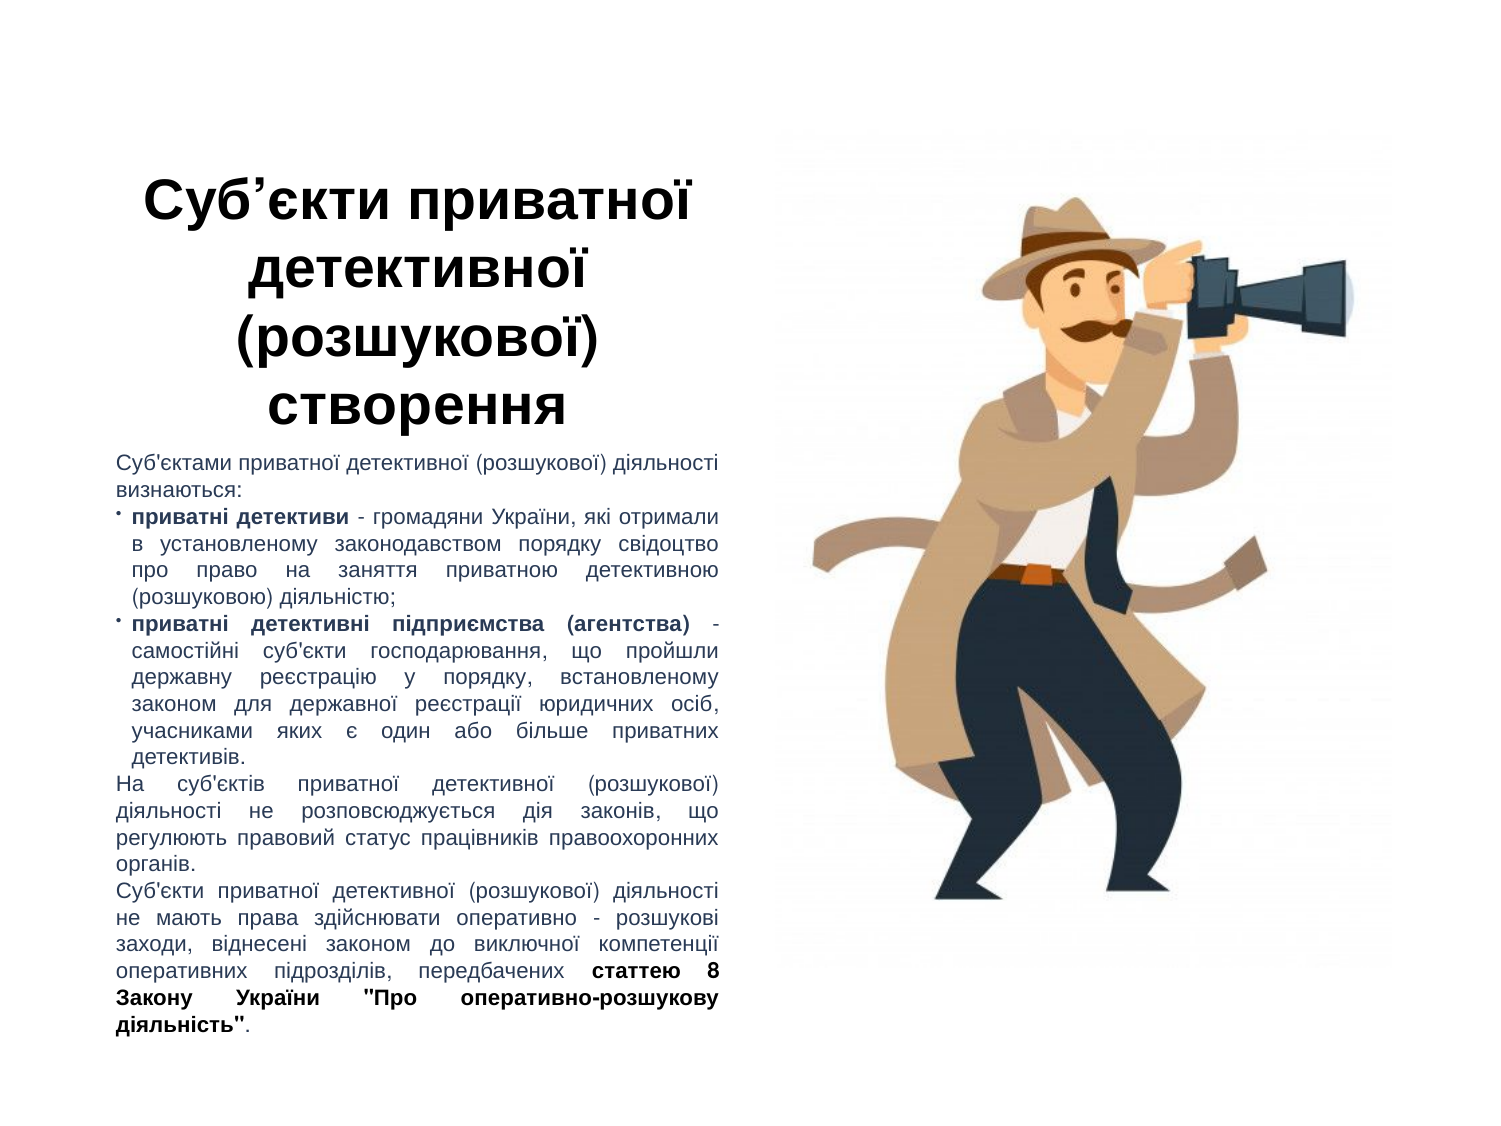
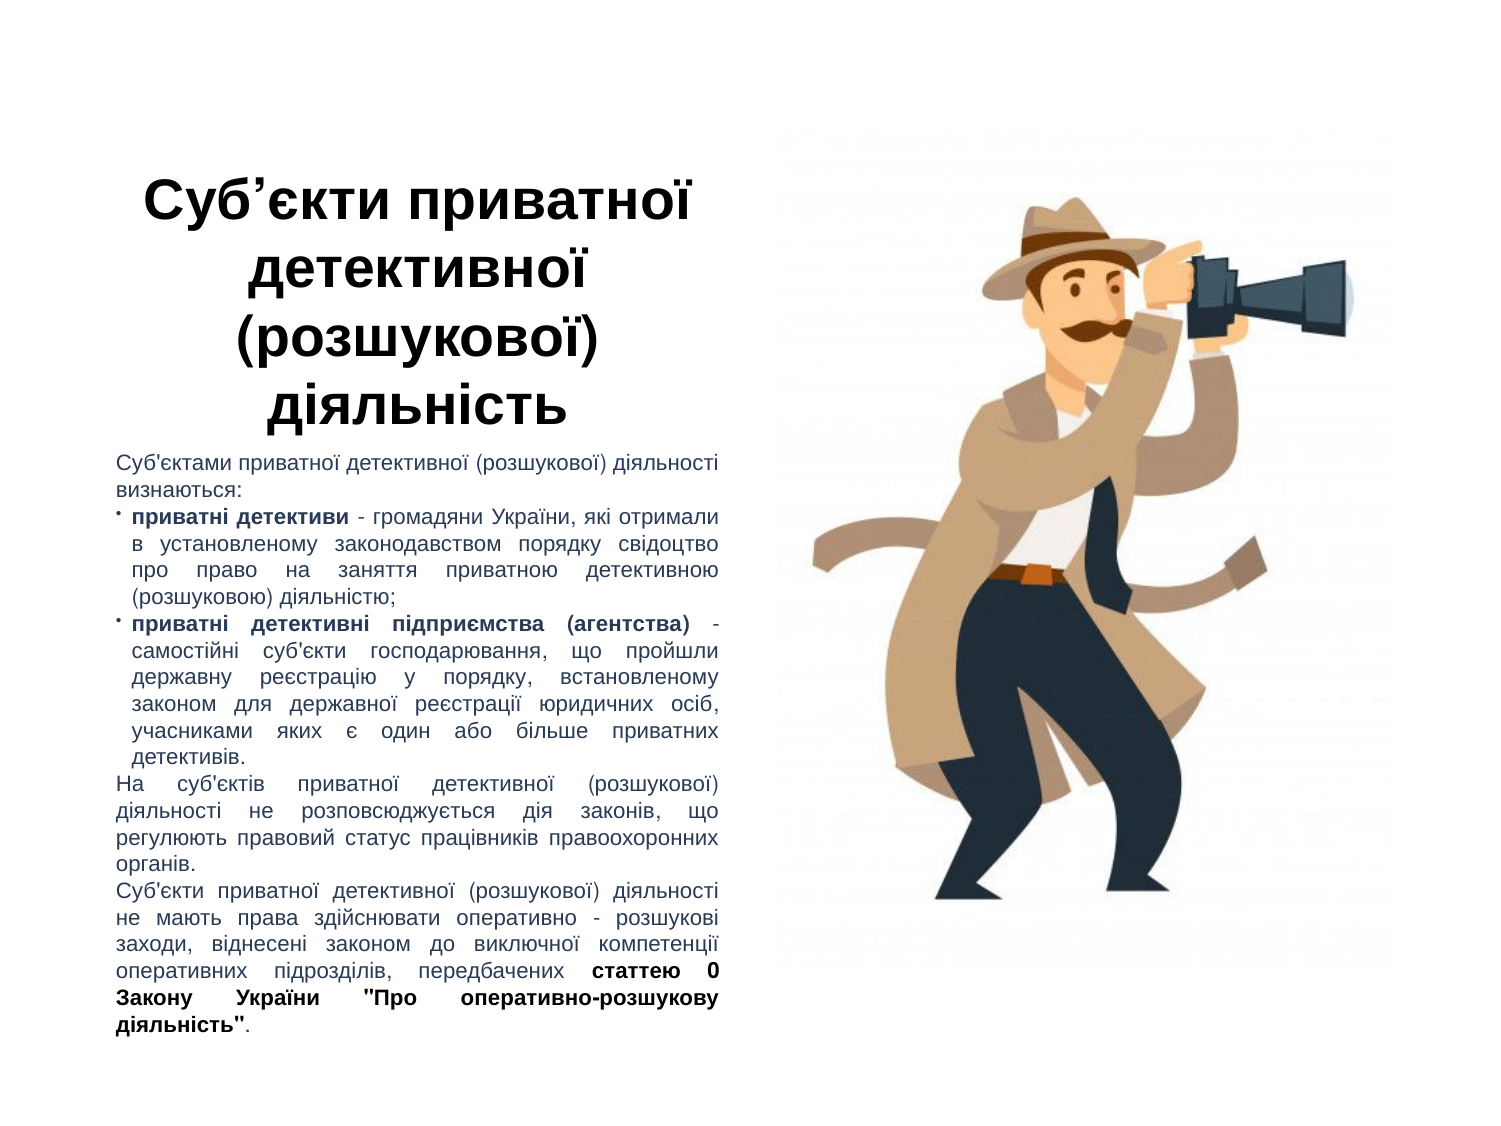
створення: створення -> діяльність (418, 406)
8: 8 -> 0 (714, 971)
